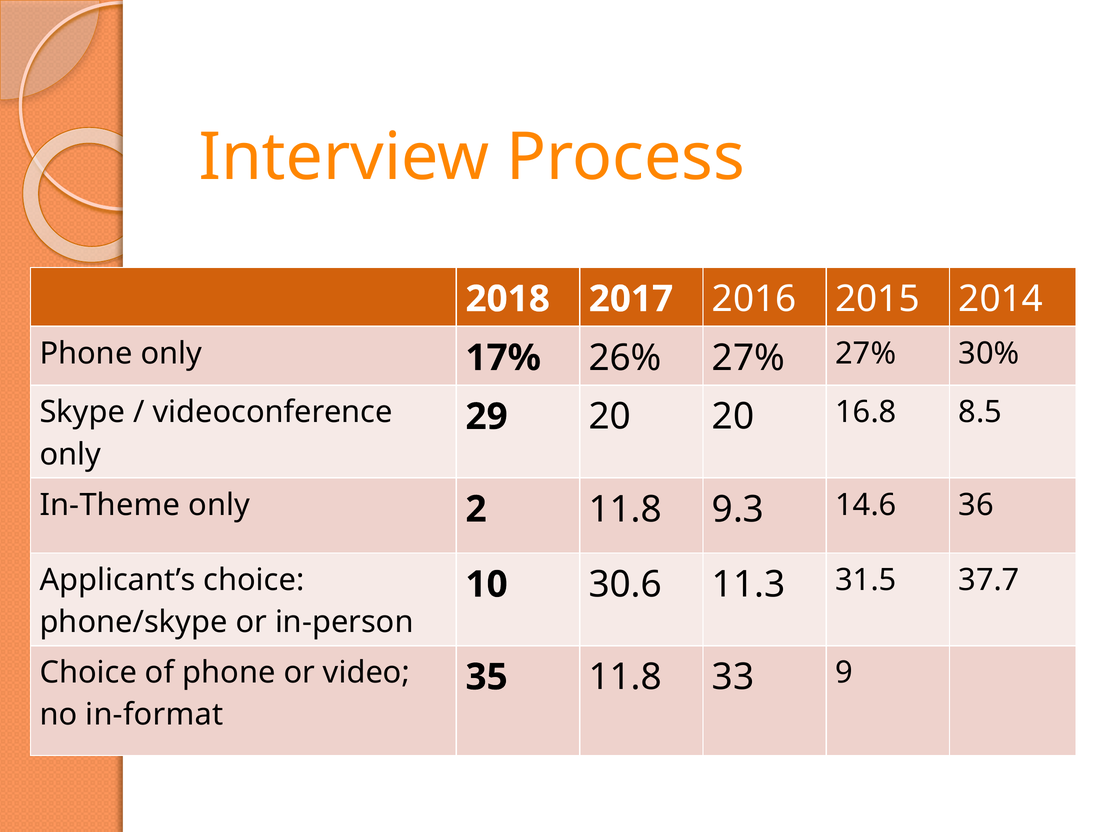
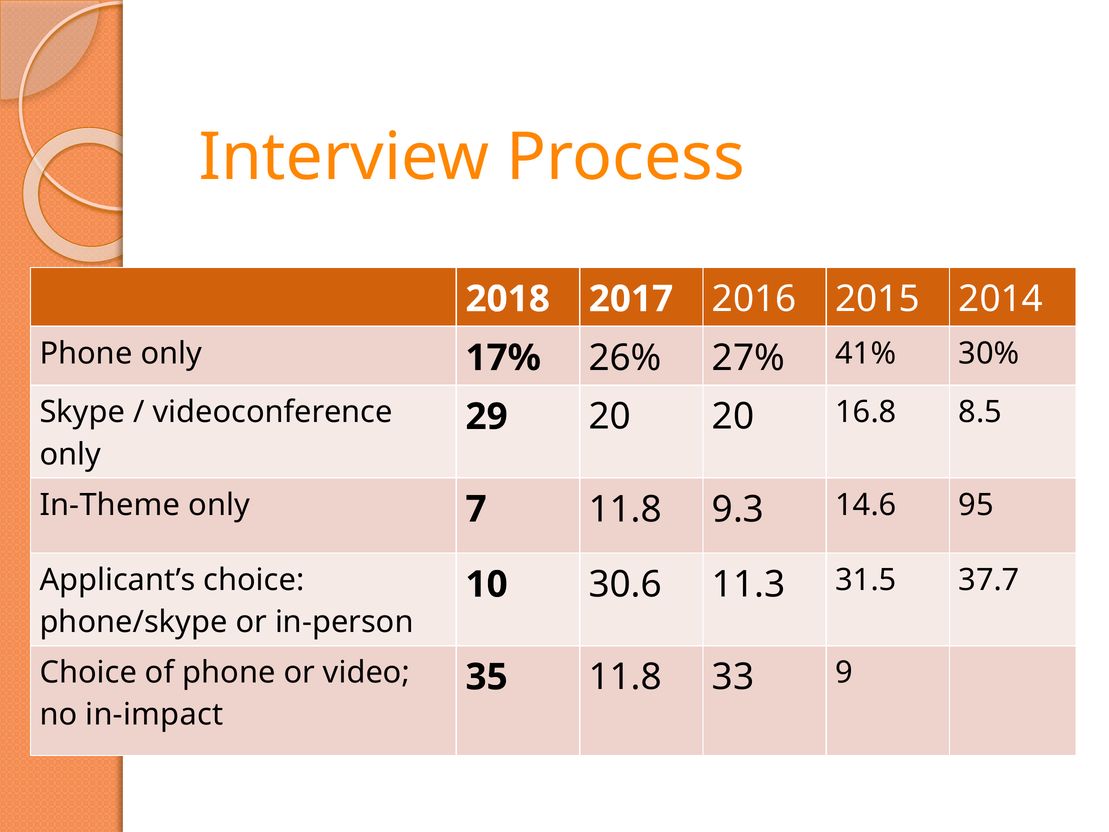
27% 27%: 27% -> 41% (866, 353)
2: 2 -> 7 (476, 509)
36: 36 -> 95 (976, 505)
in-format: in-format -> in-impact (154, 715)
